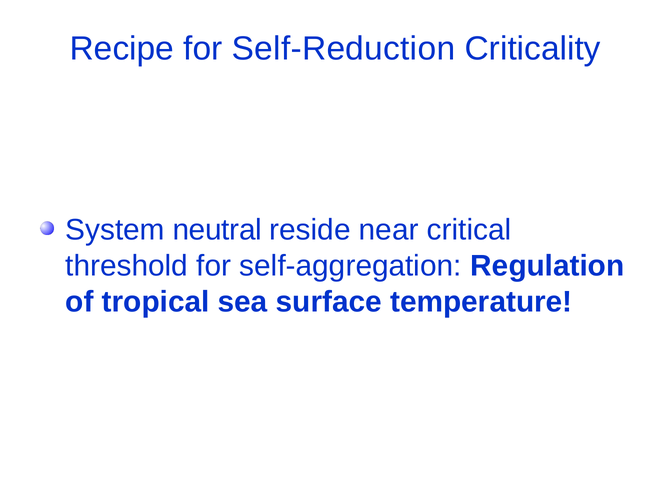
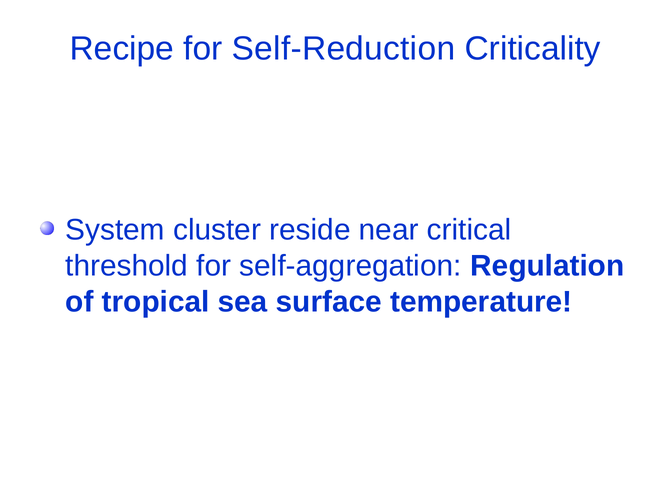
neutral: neutral -> cluster (217, 230)
